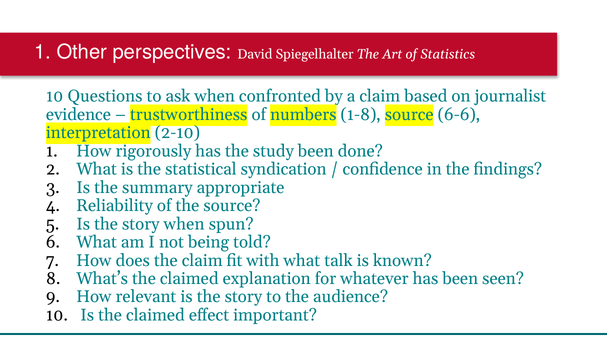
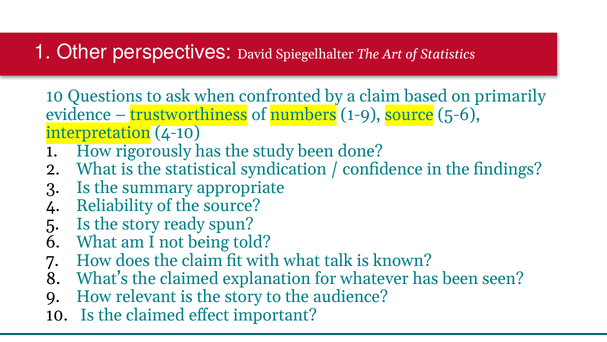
journalist: journalist -> primarily (510, 96)
1-8: 1-8 -> 1-9 (361, 114)
6-6: 6-6 -> 5-6 (459, 114)
2-10: 2-10 -> 4-10 (177, 133)
story when: when -> ready (184, 224)
